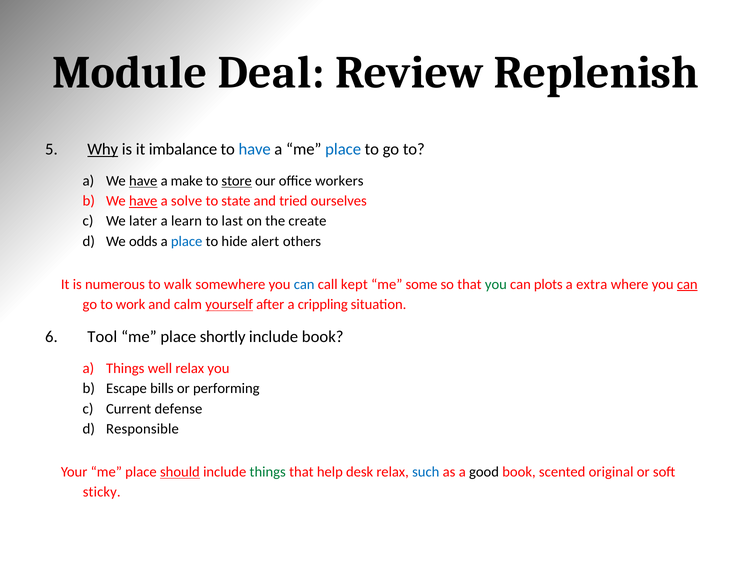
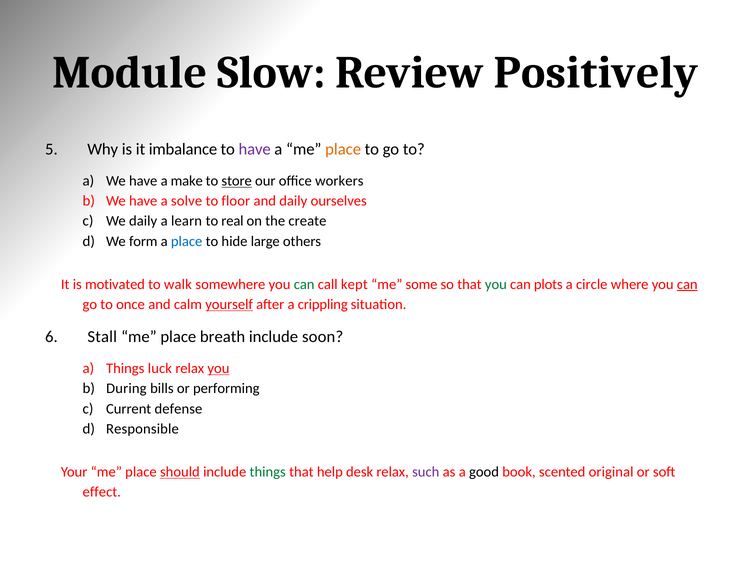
Deal: Deal -> Slow (271, 73)
Replenish: Replenish -> Positively (596, 73)
Why underline: present -> none (103, 149)
have colour: blue -> purple (255, 149)
place colour: blue -> orange (343, 149)
have underline: present -> none (143, 181)
have underline: present -> none (143, 201)
state: state -> floor (236, 201)
and tried: tried -> daily (293, 201)
We later: later -> daily (143, 221)
last: last -> real (232, 221)
odds: odds -> form (143, 241)
alert: alert -> large (265, 241)
numerous: numerous -> motivated (115, 284)
can colour: blue -> green (304, 284)
extra: extra -> circle (592, 284)
work: work -> once (131, 305)
Tool: Tool -> Stall (102, 337)
shortly: shortly -> breath (223, 337)
include book: book -> soon (323, 337)
well: well -> luck (160, 369)
you underline: none -> present (218, 369)
Escape: Escape -> During (126, 389)
such colour: blue -> purple (426, 472)
sticky: sticky -> effect (102, 492)
